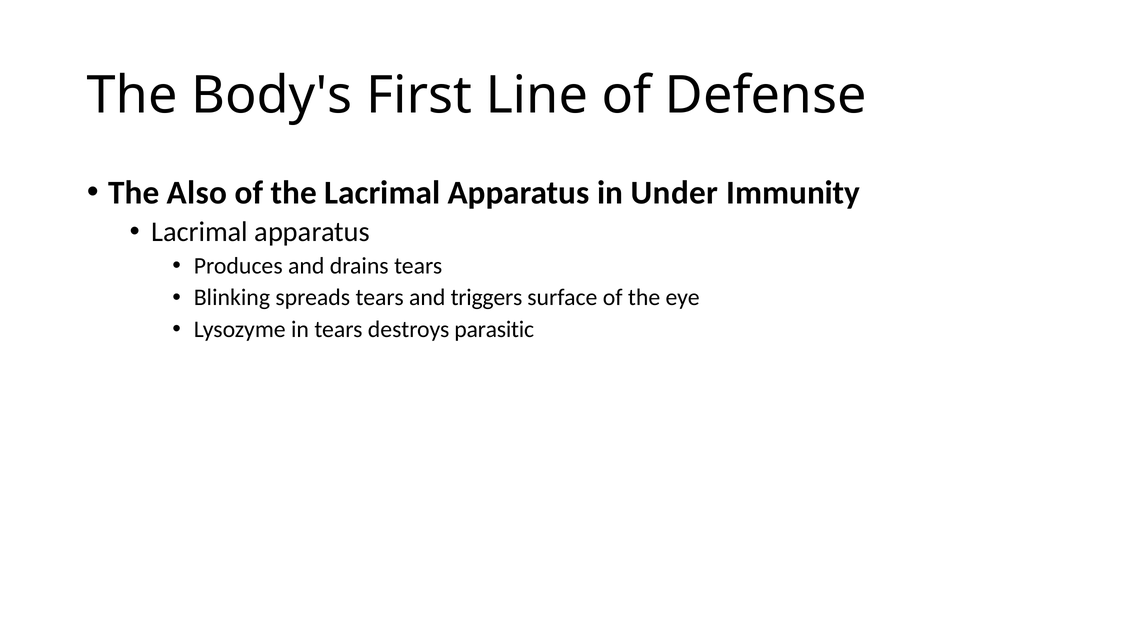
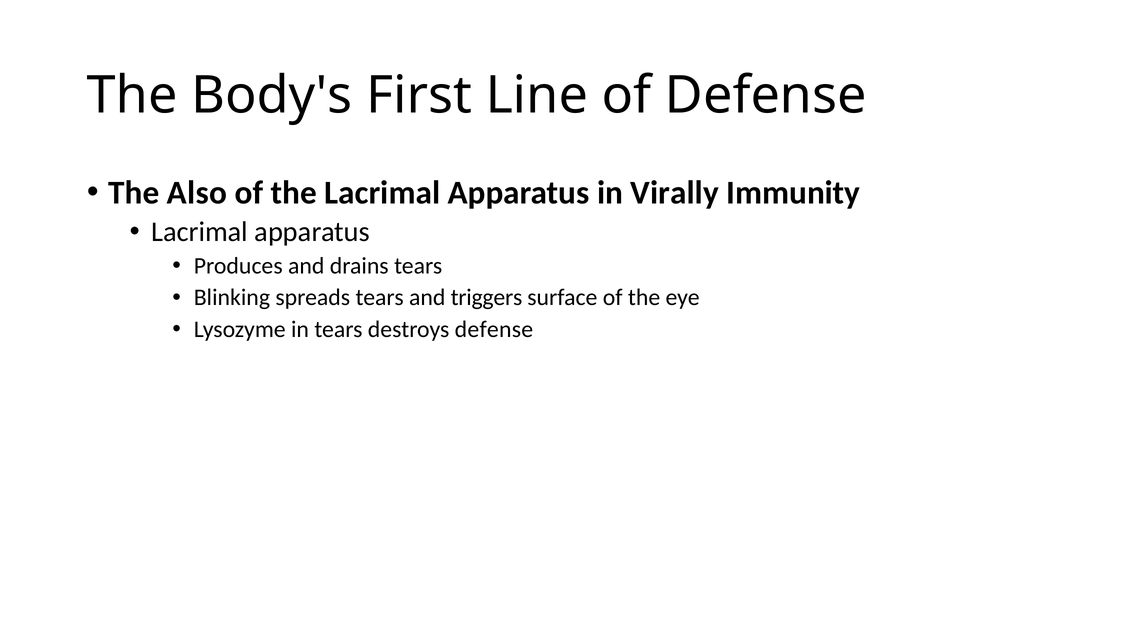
Under: Under -> Virally (675, 193)
destroys parasitic: parasitic -> defense (494, 329)
